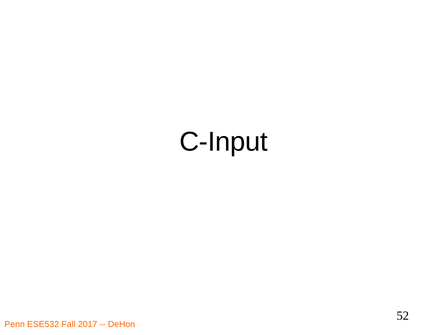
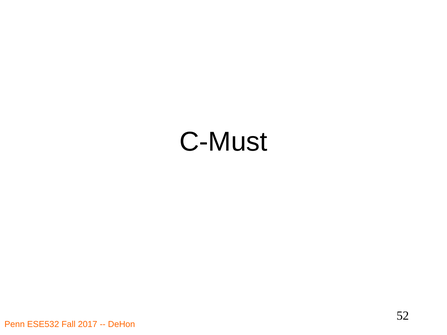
C-Input: C-Input -> C-Must (223, 142)
